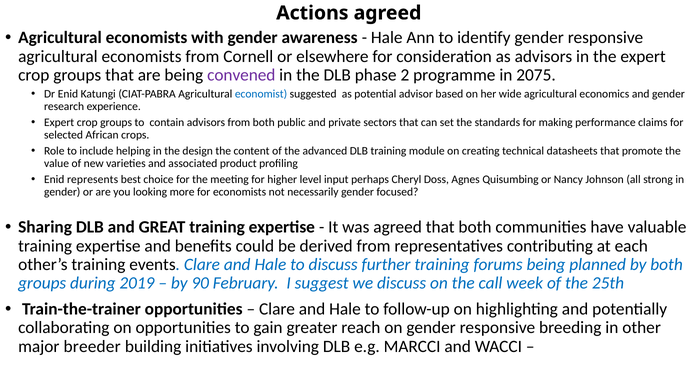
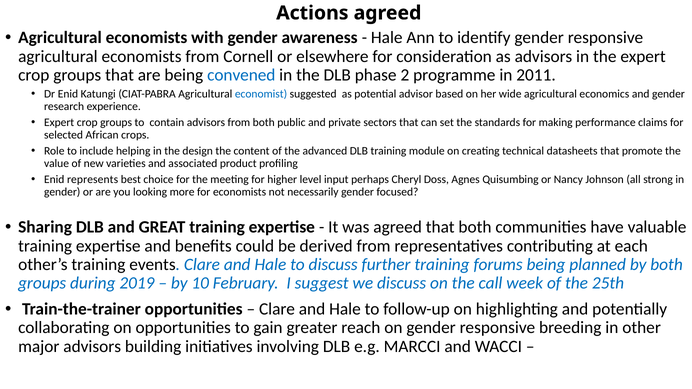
convened colour: purple -> blue (241, 75)
2075: 2075 -> 2011 (536, 75)
90: 90 -> 10 (200, 283)
major breeder: breeder -> advisors (92, 347)
